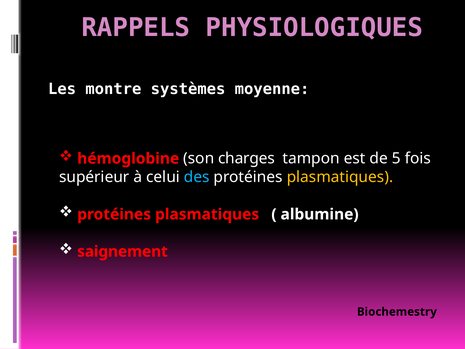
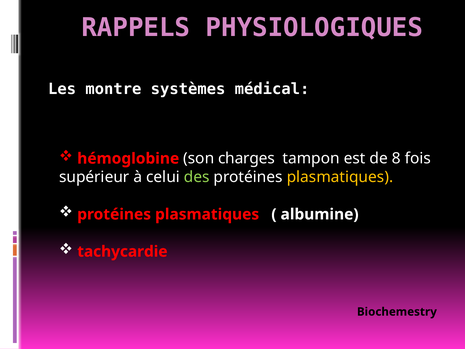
moyenne: moyenne -> médical (272, 89)
5: 5 -> 8 (396, 158)
des colour: light blue -> light green (197, 177)
saignement: saignement -> tachycardie (122, 251)
